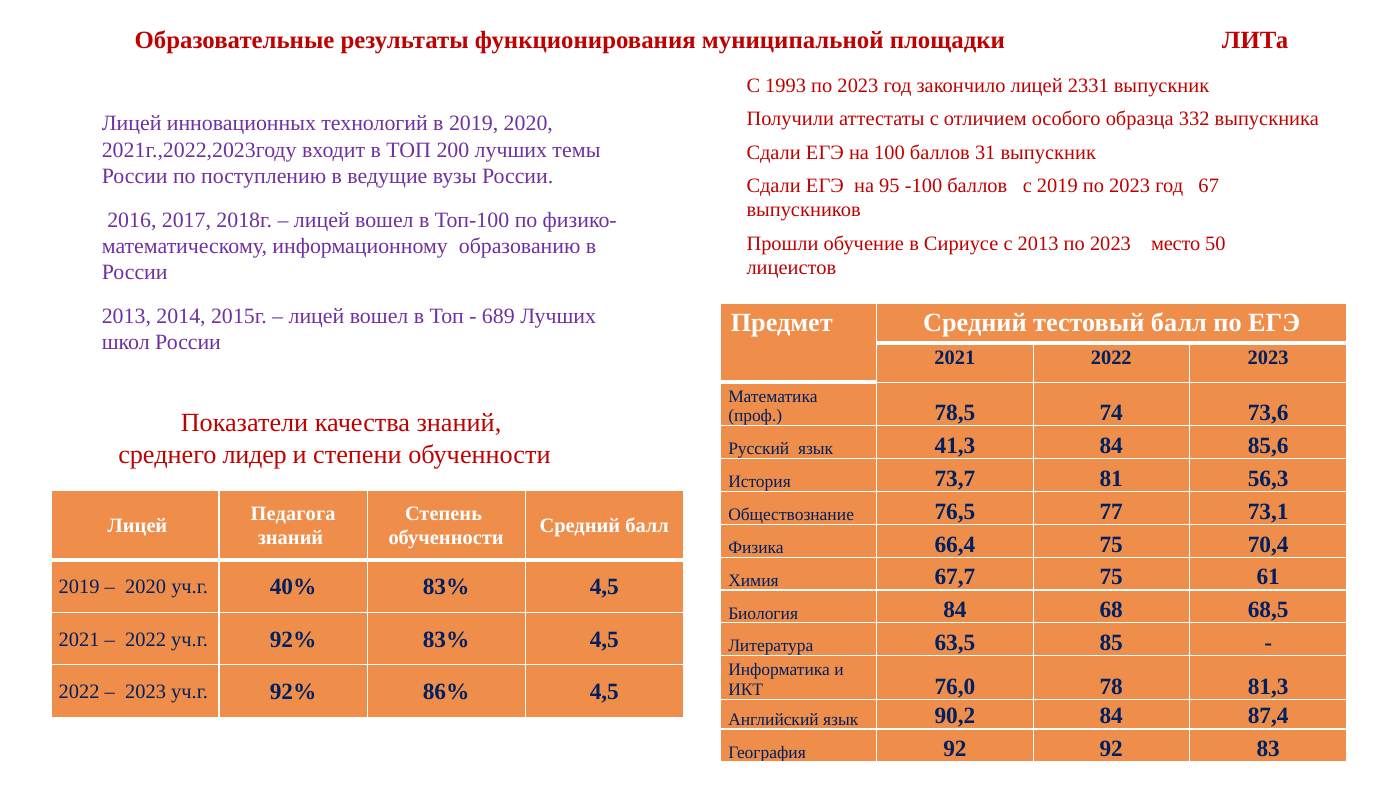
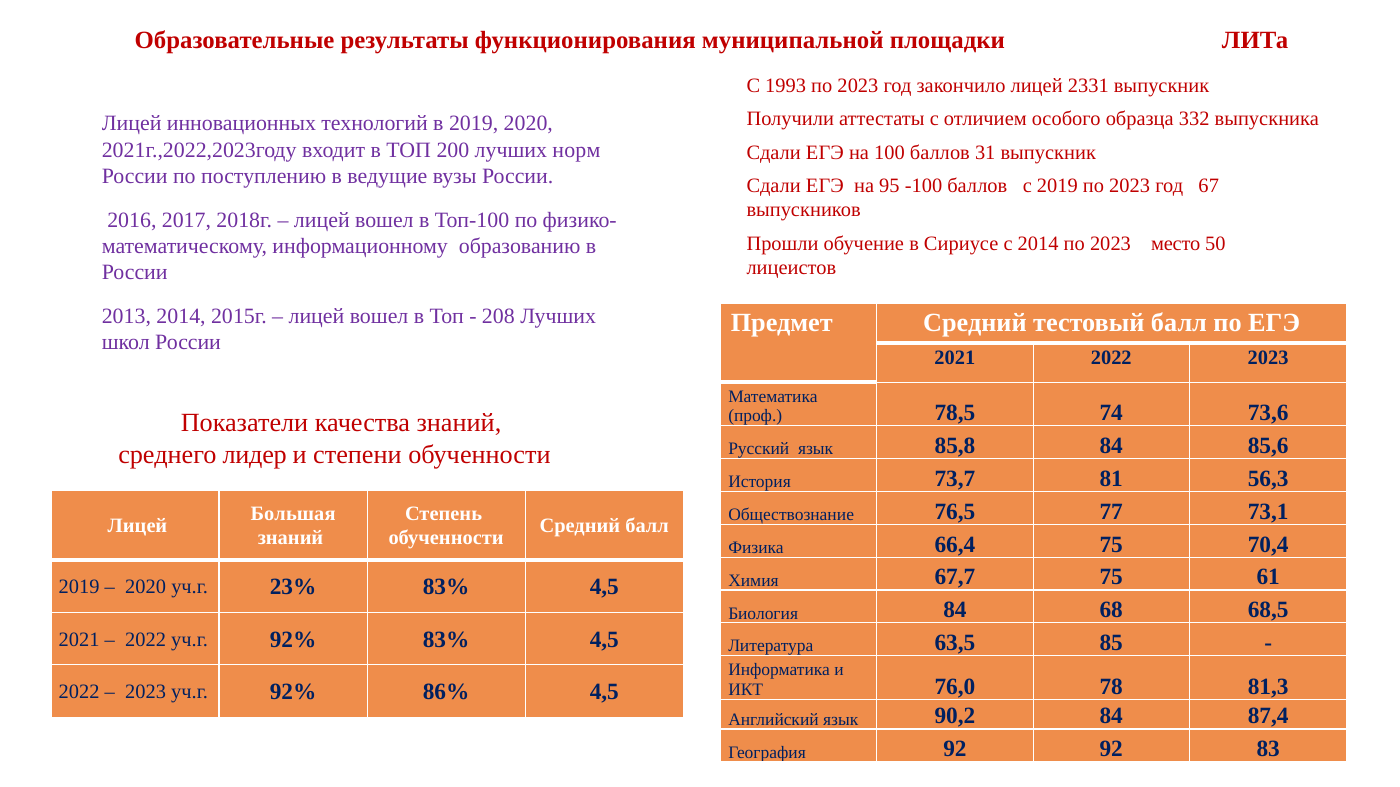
темы: темы -> норм (576, 150)
с 2013: 2013 -> 2014 (1038, 243)
689: 689 -> 208 (498, 316)
41,3: 41,3 -> 85,8 (955, 446)
Педагога: Педагога -> Большая (293, 514)
40%: 40% -> 23% (293, 587)
